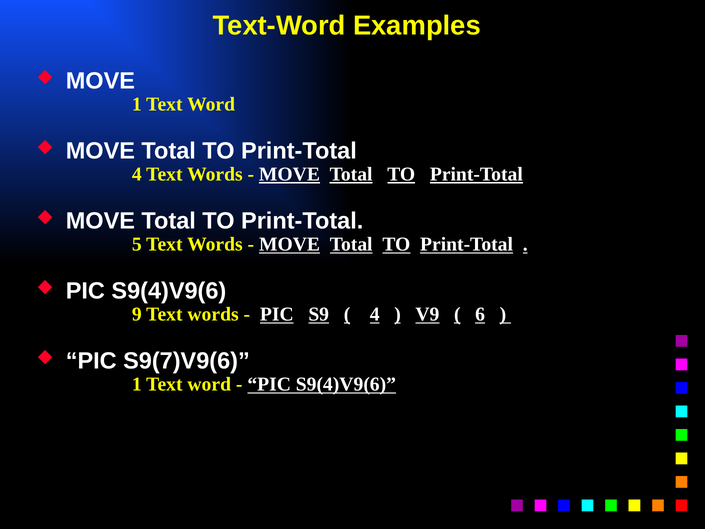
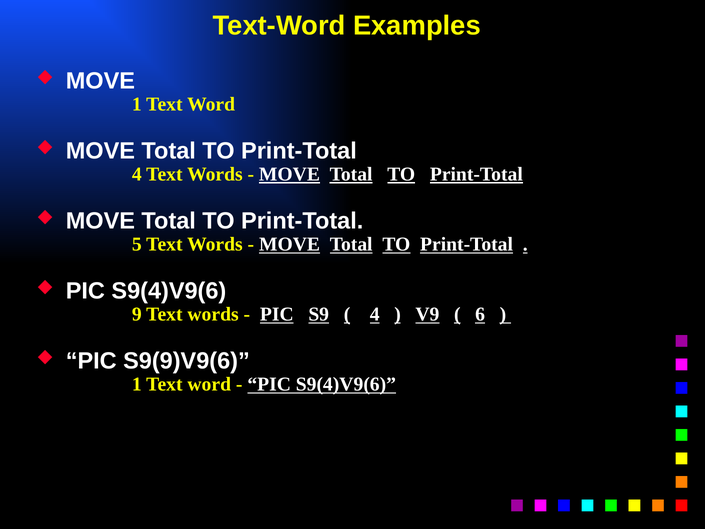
S9(7)V9(6: S9(7)V9(6 -> S9(9)V9(6 (186, 361)
